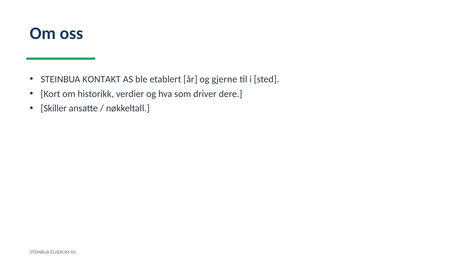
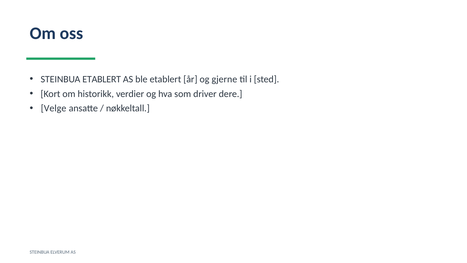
STEINBUA KONTAKT: KONTAKT -> ETABLERT (102, 79)
Skiller: Skiller -> Velge (54, 108)
